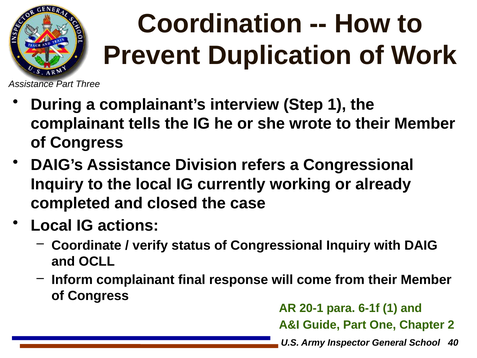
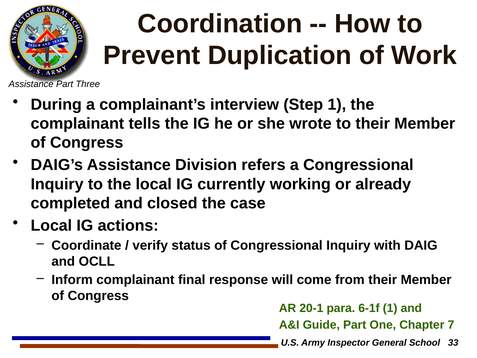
2: 2 -> 7 (451, 325)
40: 40 -> 33 (453, 343)
